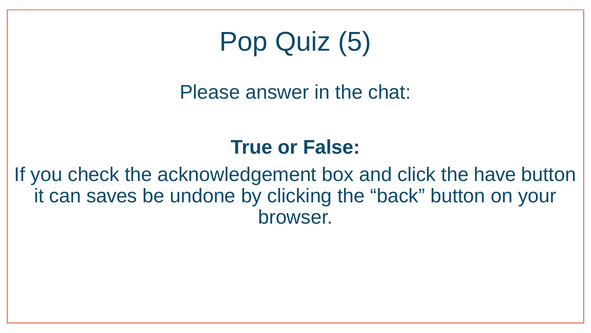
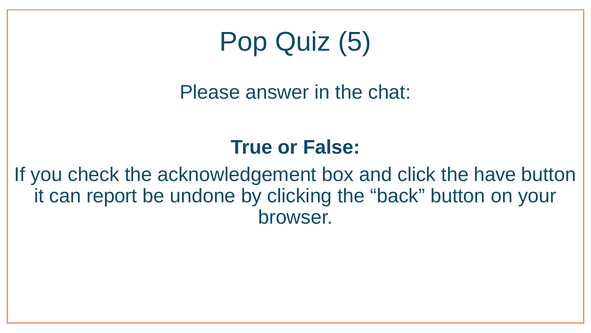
saves: saves -> report (112, 196)
